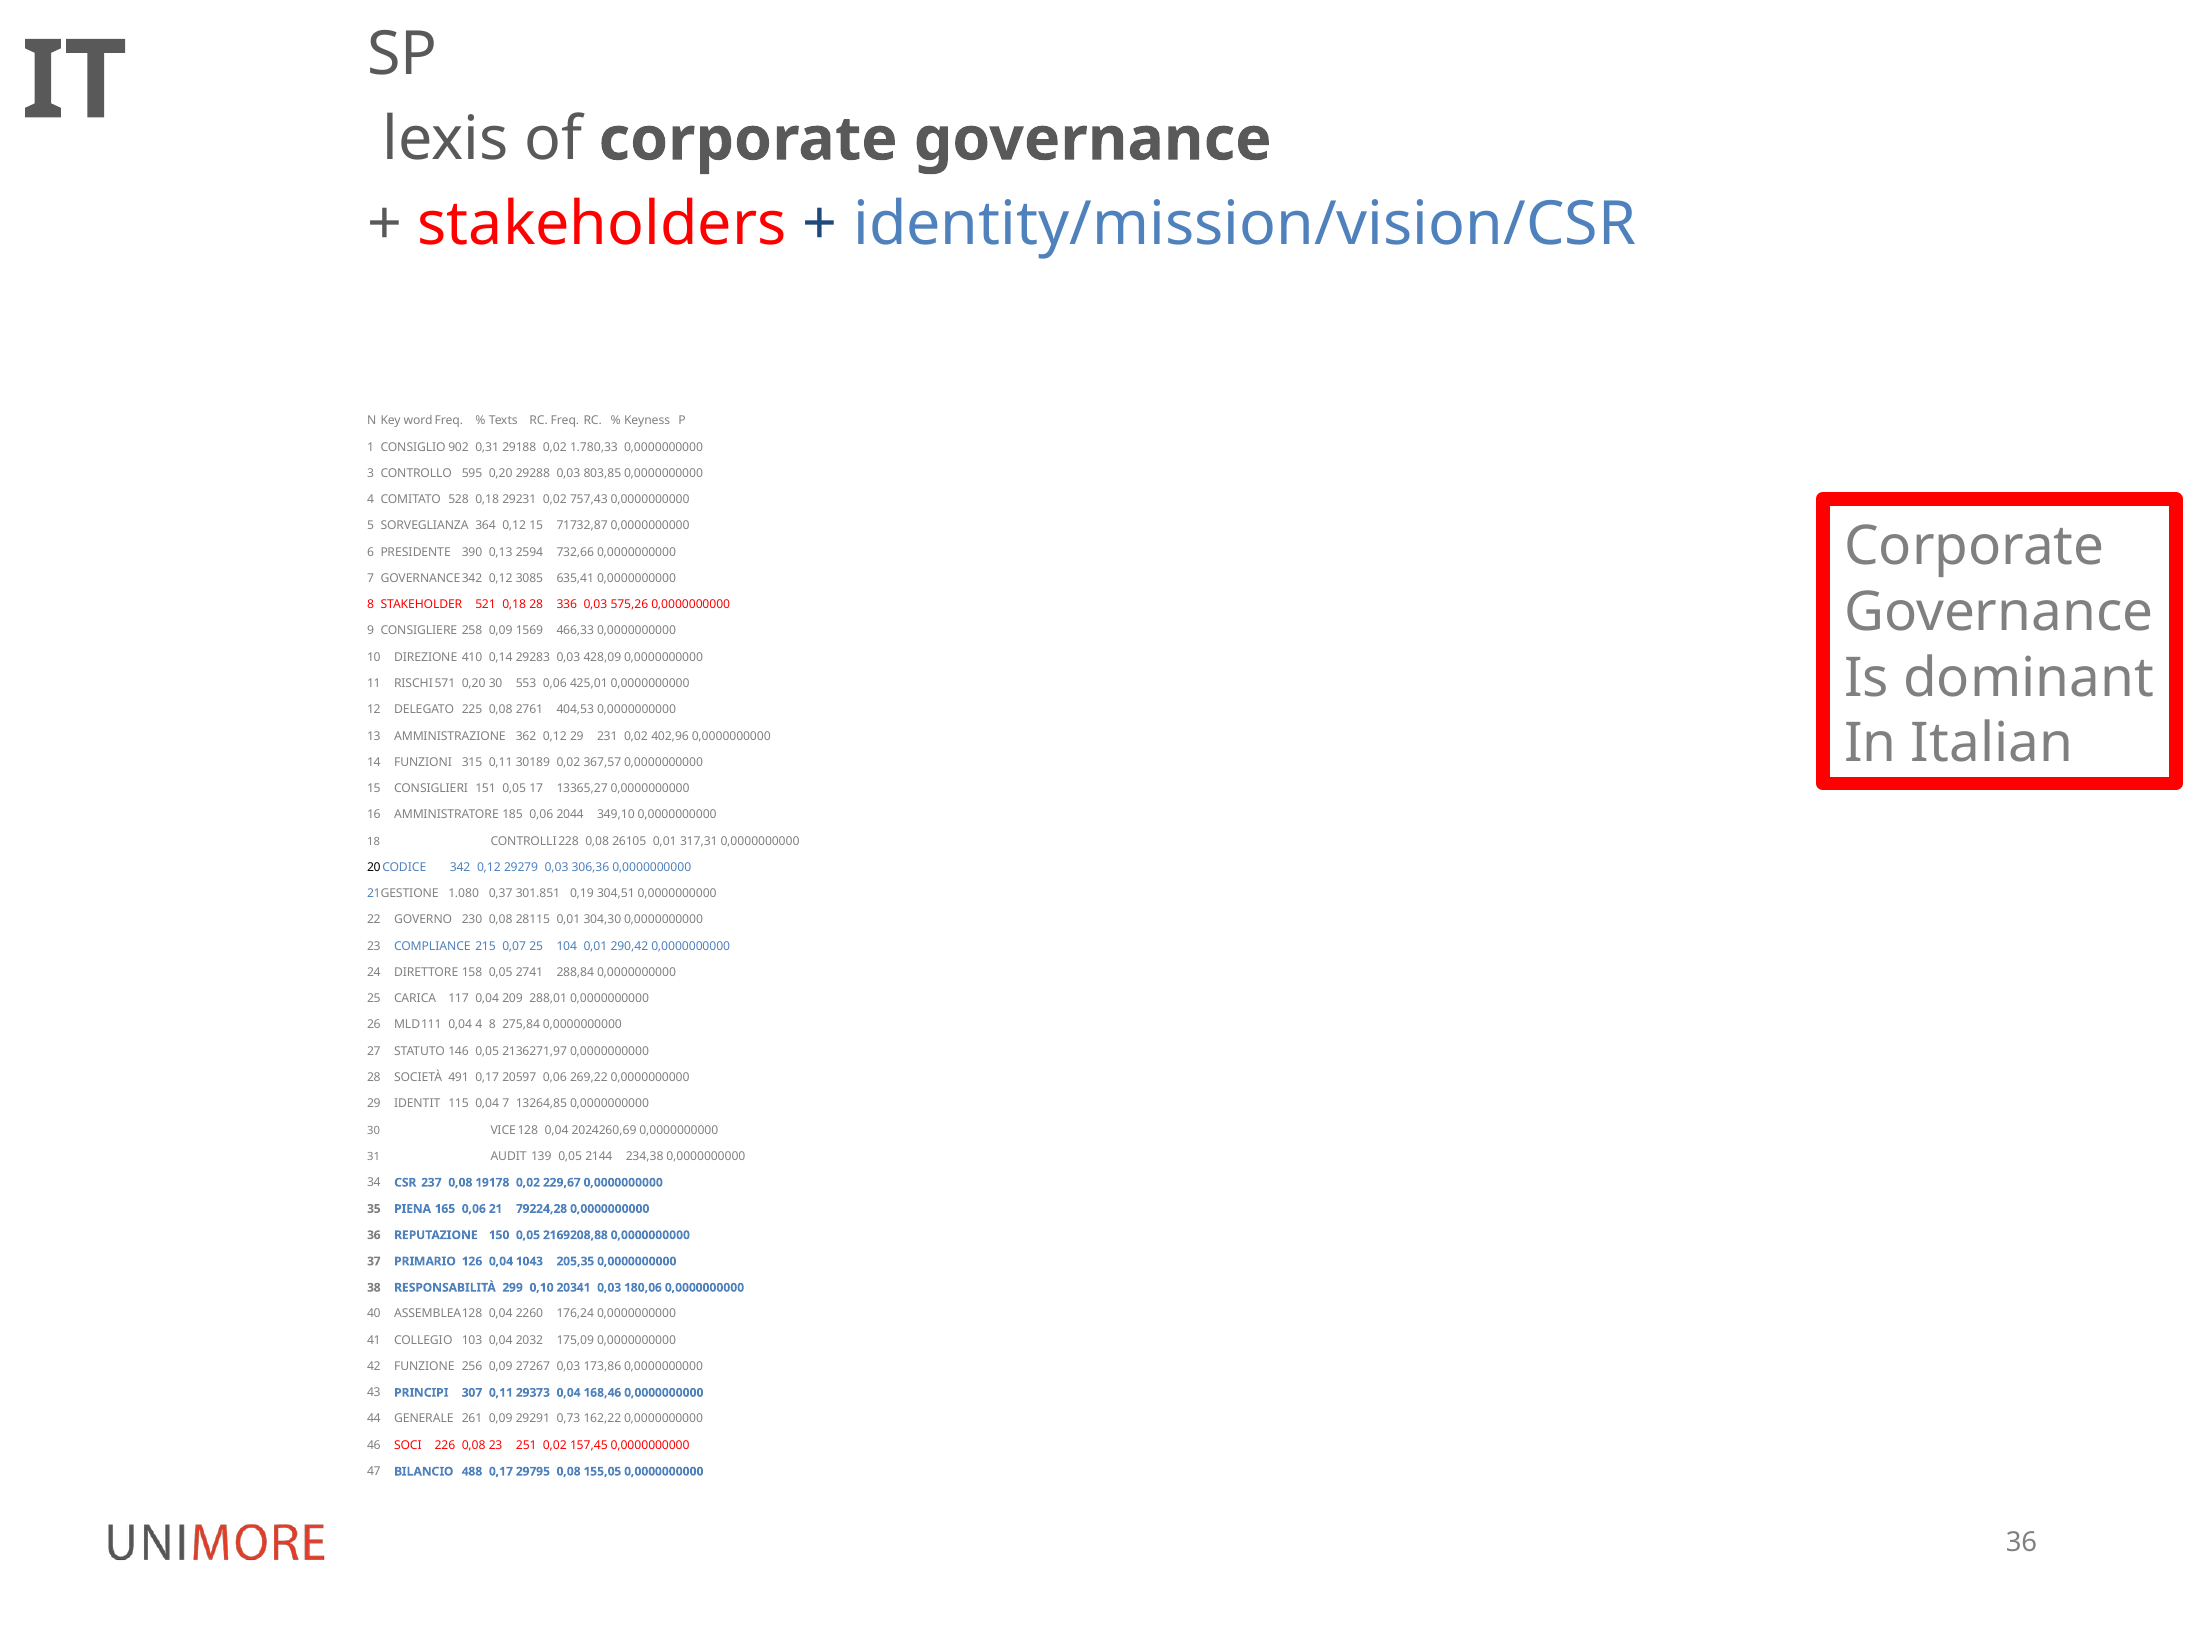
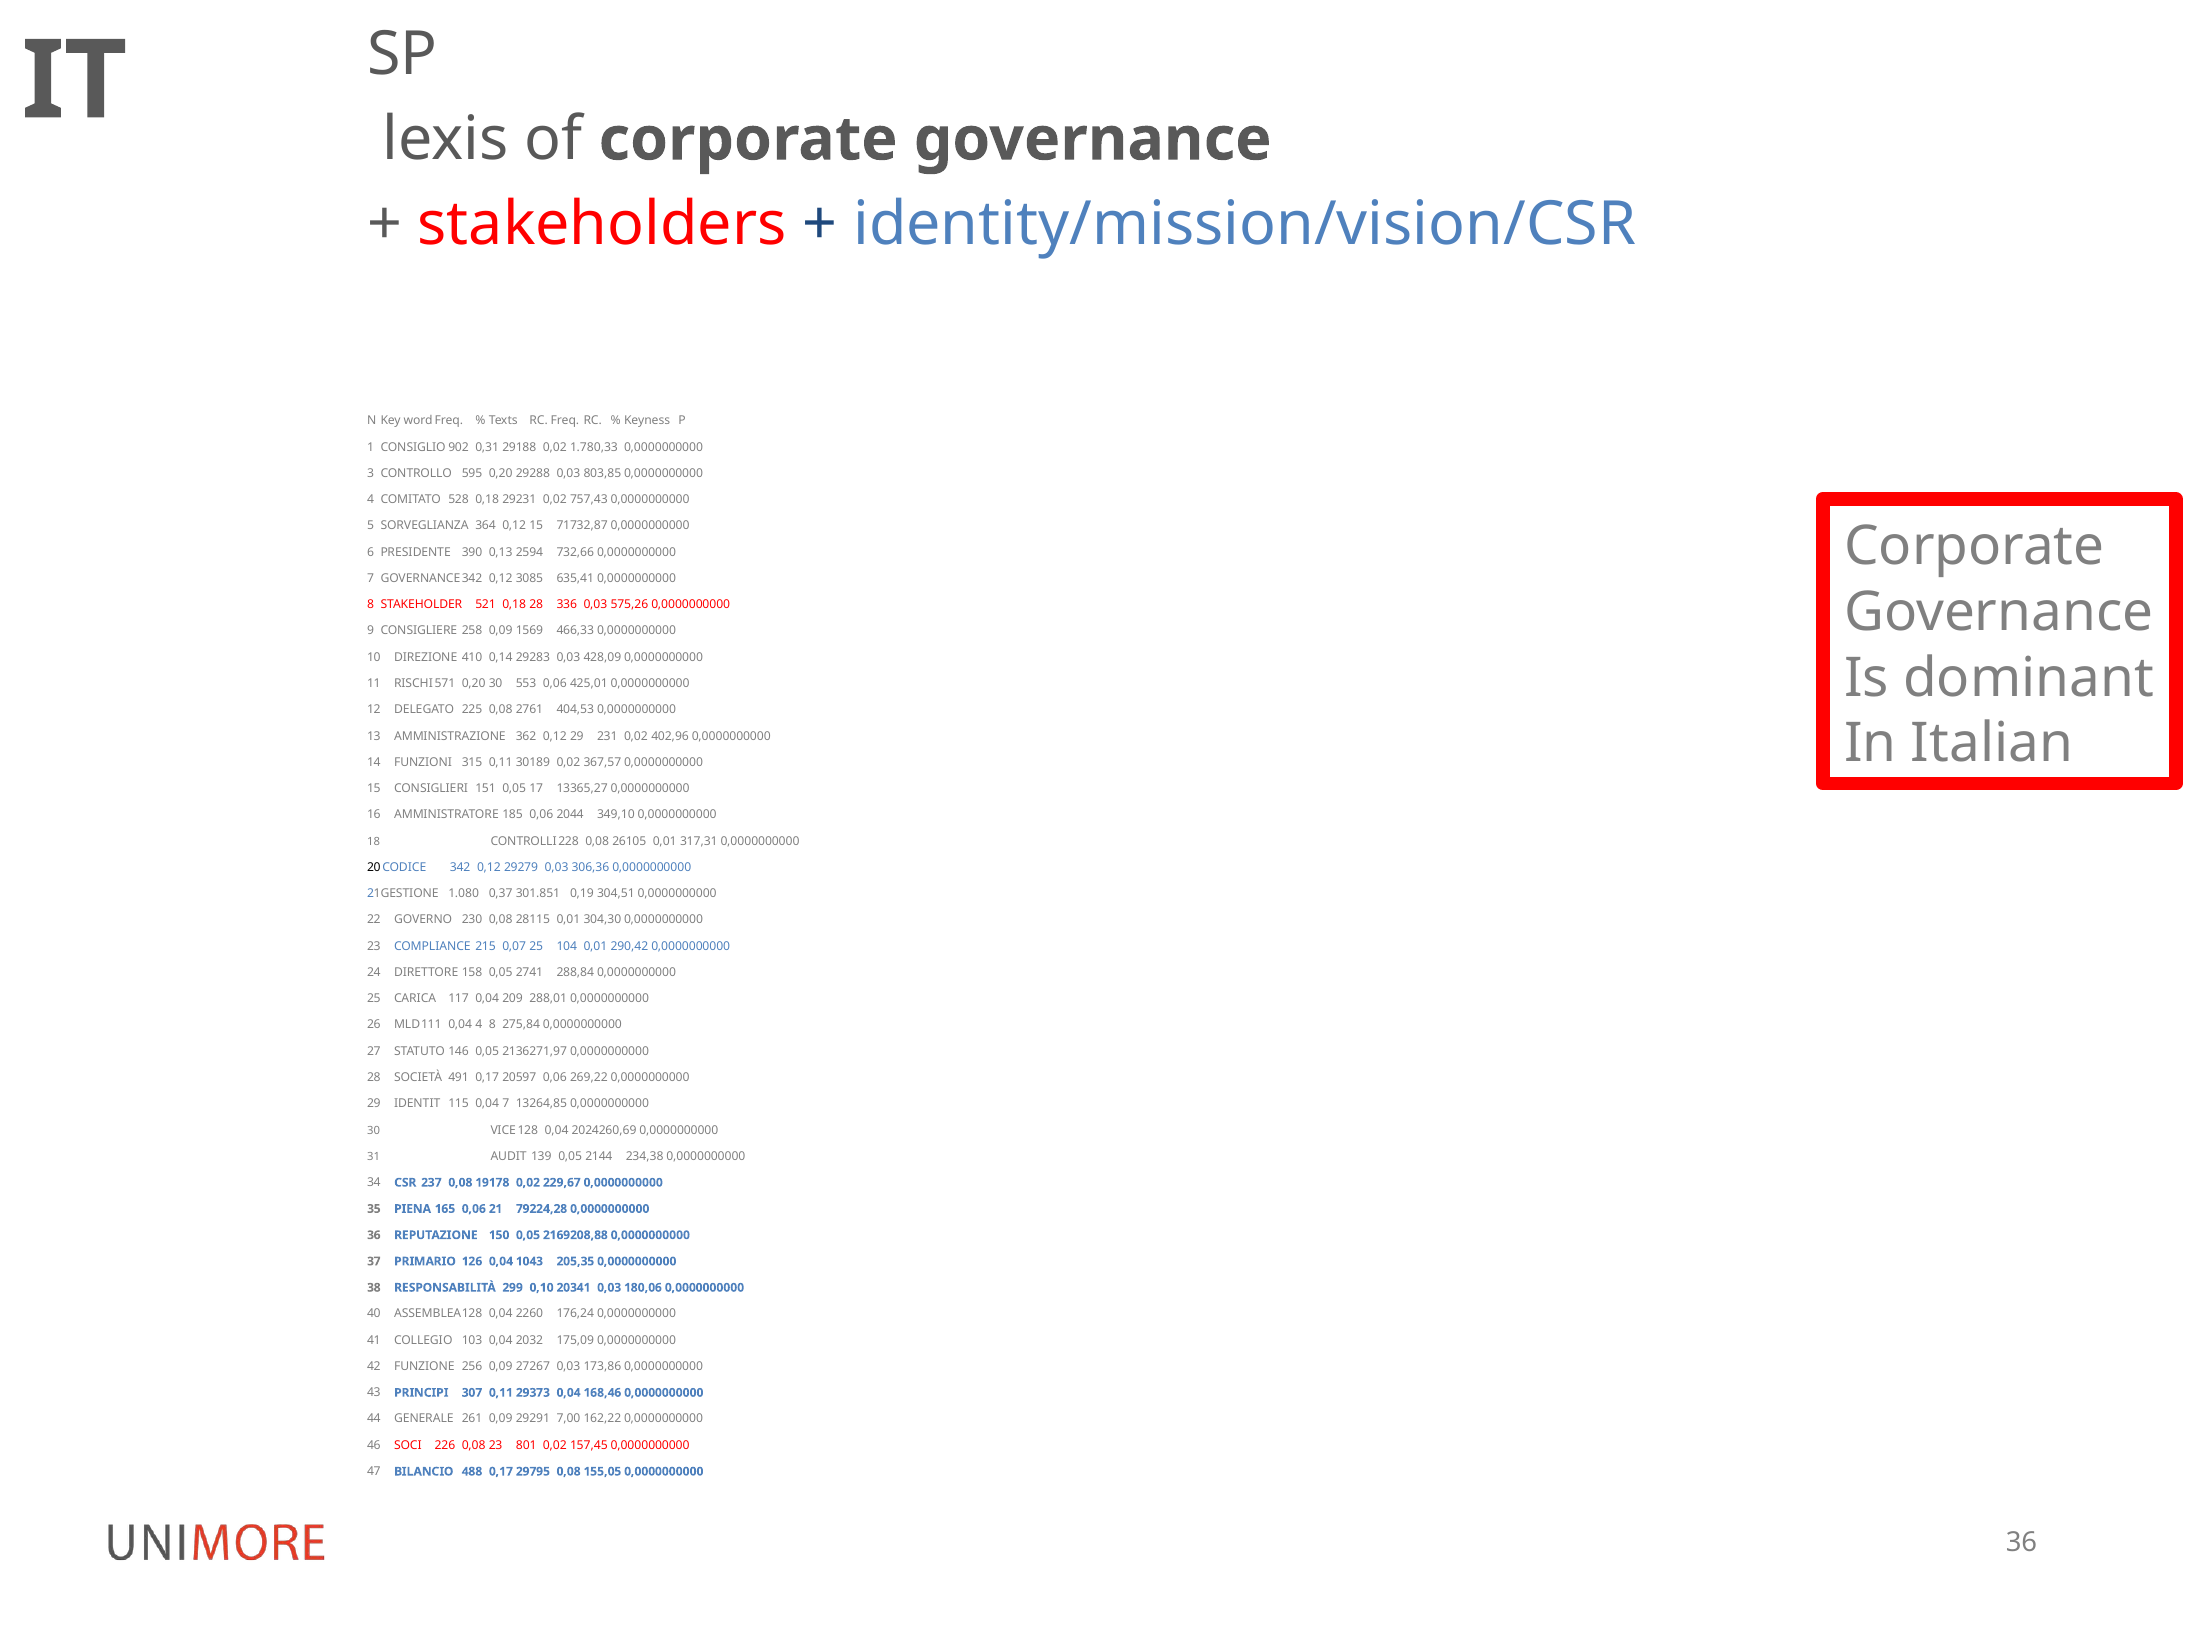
0,73: 0,73 -> 7,00 (568, 1419)
251: 251 -> 801 (526, 1445)
